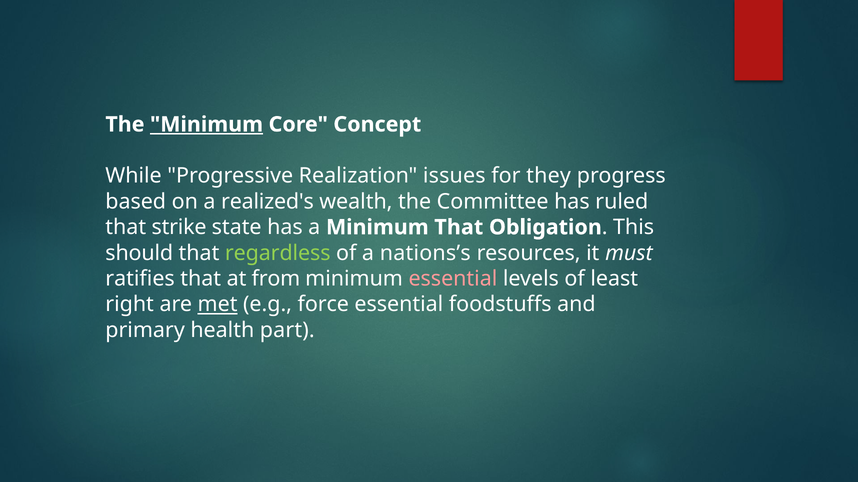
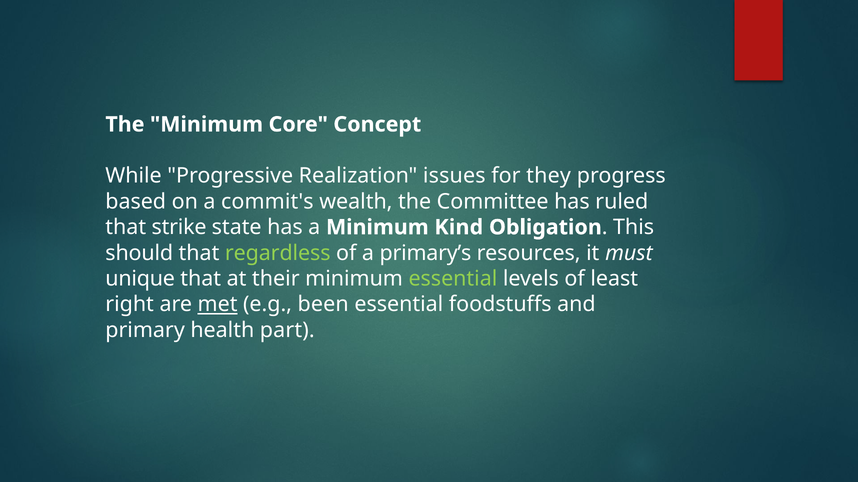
Minimum underline: present -> none (207, 125)
realized's: realized's -> commit's (267, 202)
Minimum That: That -> Kind (459, 228)
nations’s: nations’s -> primary’s (425, 253)
ratifies: ratifies -> unique (140, 279)
from: from -> their (276, 279)
essential colour: pink -> light green (453, 279)
force: force -> been (323, 305)
